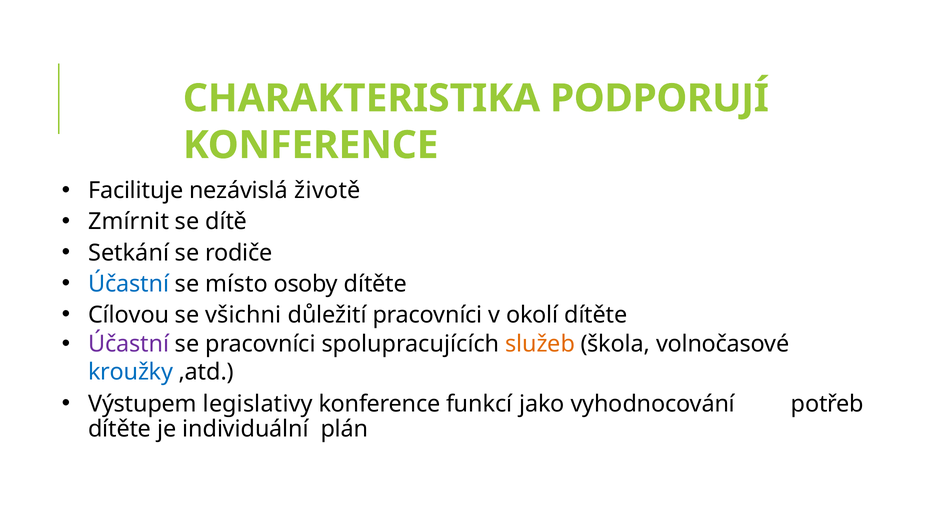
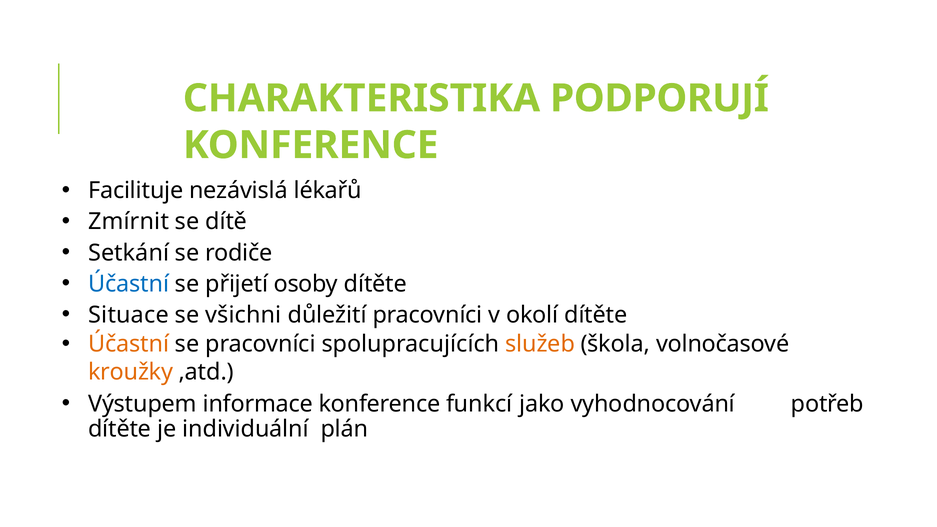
životě: životě -> lékařů (328, 191)
místo: místo -> přijetí (237, 284)
Cílovou: Cílovou -> Situace (129, 315)
Účastní colour: purple -> orange (129, 344)
kroužky colour: blue -> orange (131, 372)
legislativy: legislativy -> informace (258, 404)
